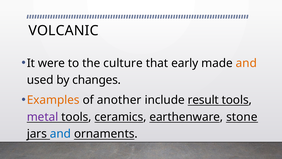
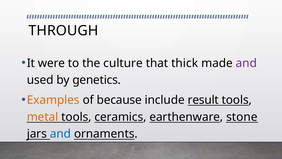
VOLCANIC: VOLCANIC -> THROUGH (63, 31)
early: early -> thick (185, 63)
and colour: orange -> purple (246, 63)
changes: changes -> genetics (97, 80)
another: another -> because (119, 100)
metal colour: purple -> orange (43, 117)
